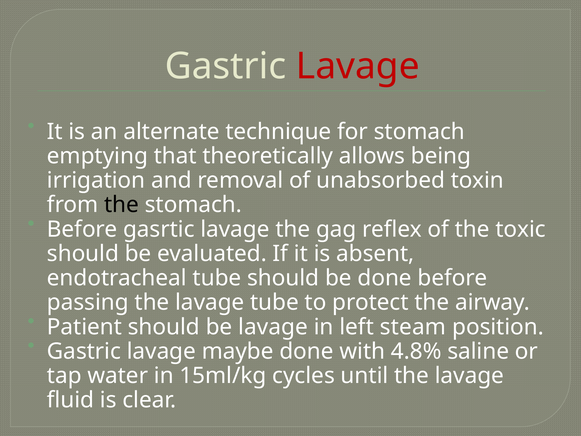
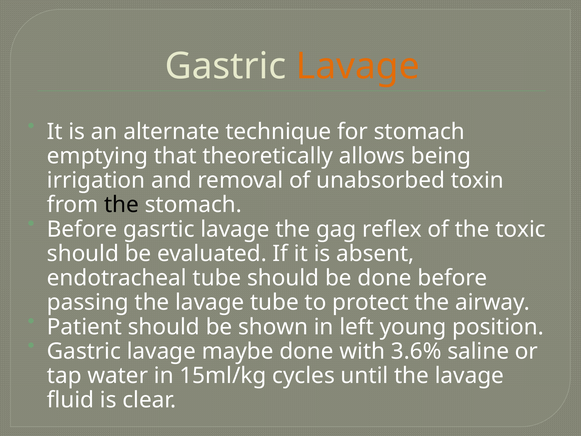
Lavage colour: red -> orange (358, 66)
be lavage: lavage -> shown (273, 327)
steam: steam -> young (413, 327)
4.8%: 4.8% -> 3.6% (416, 351)
